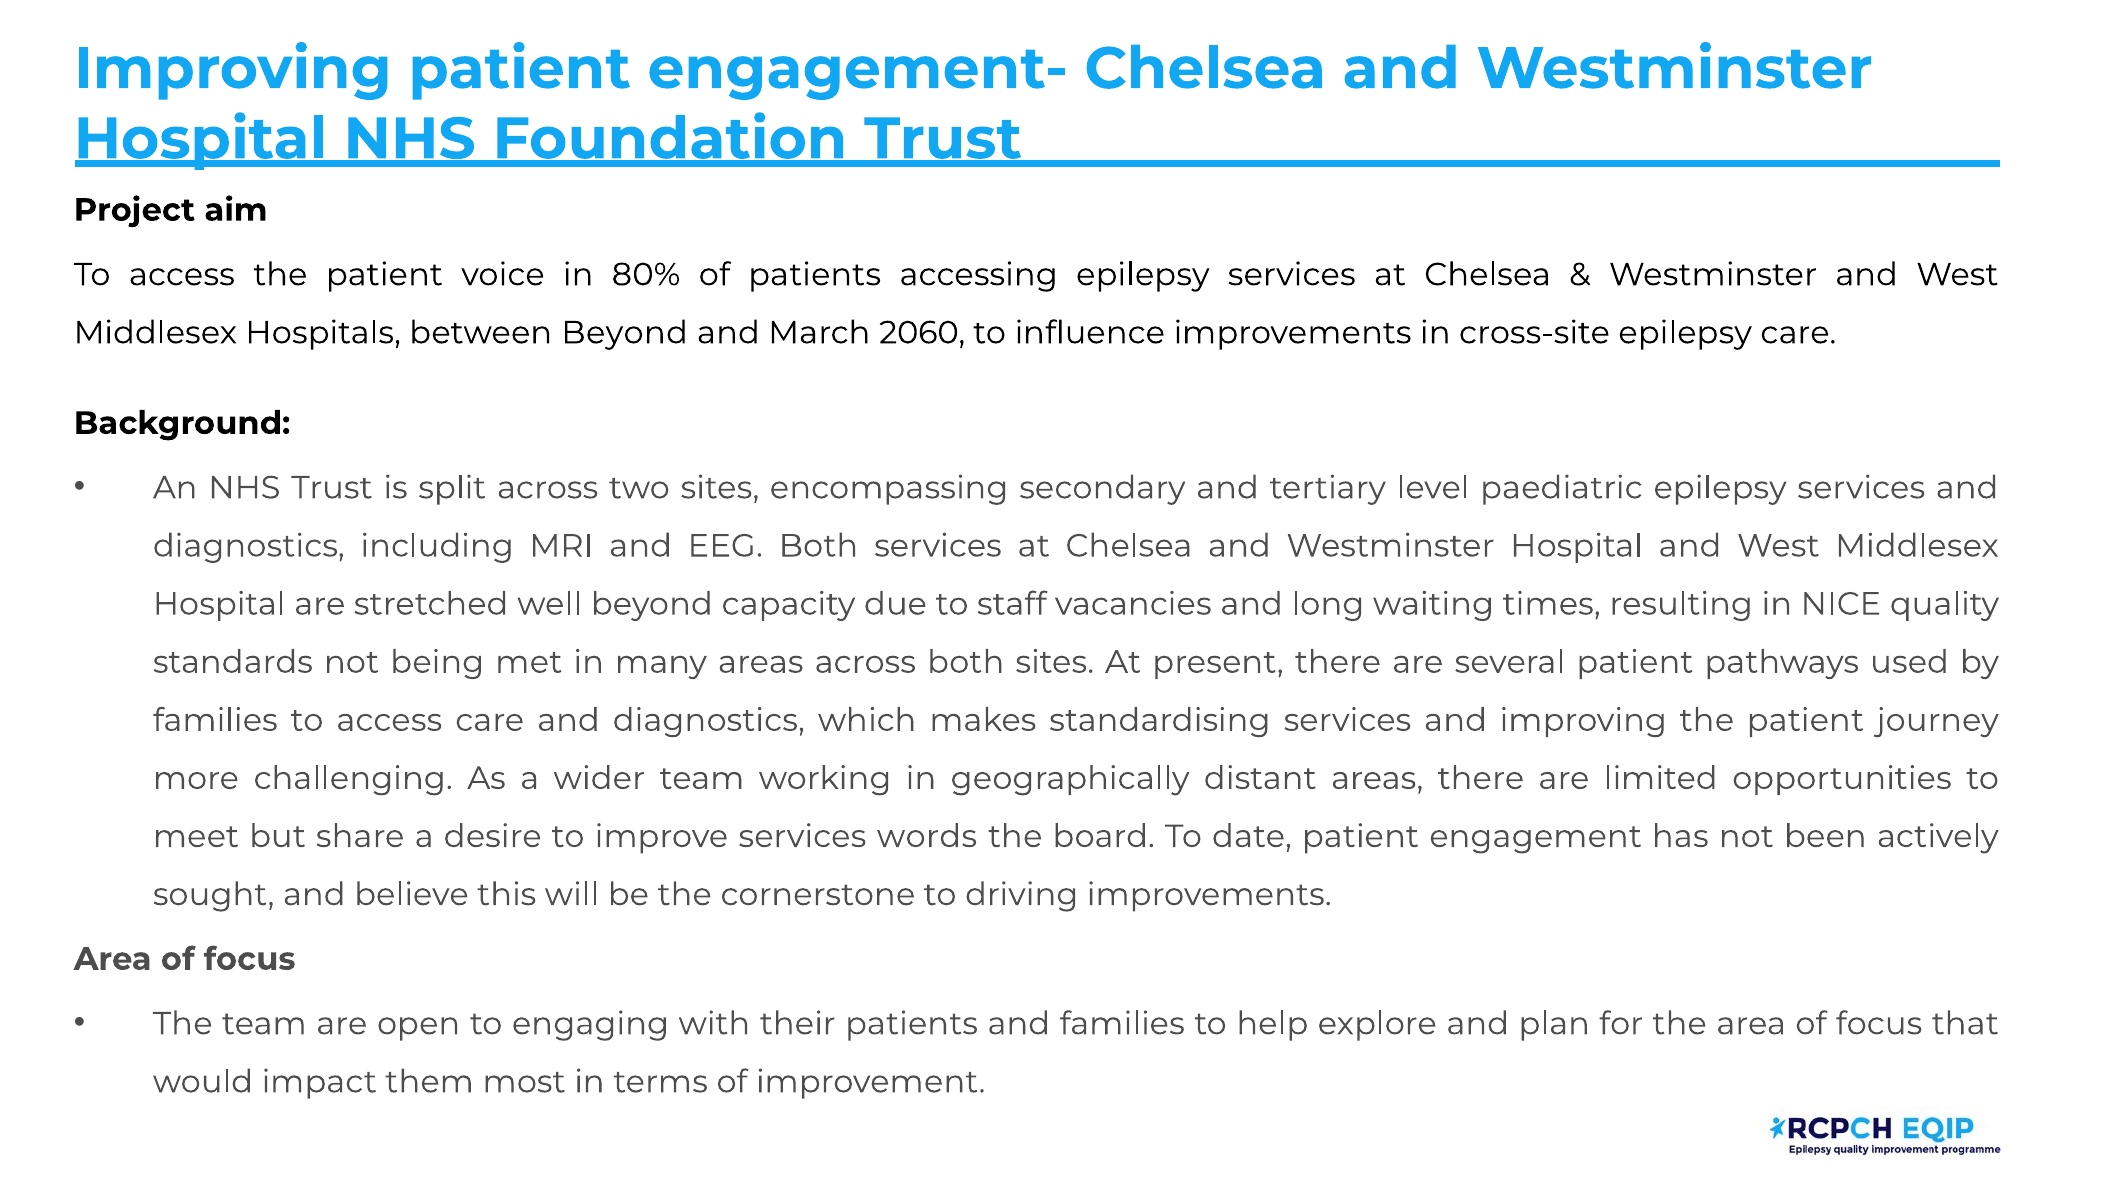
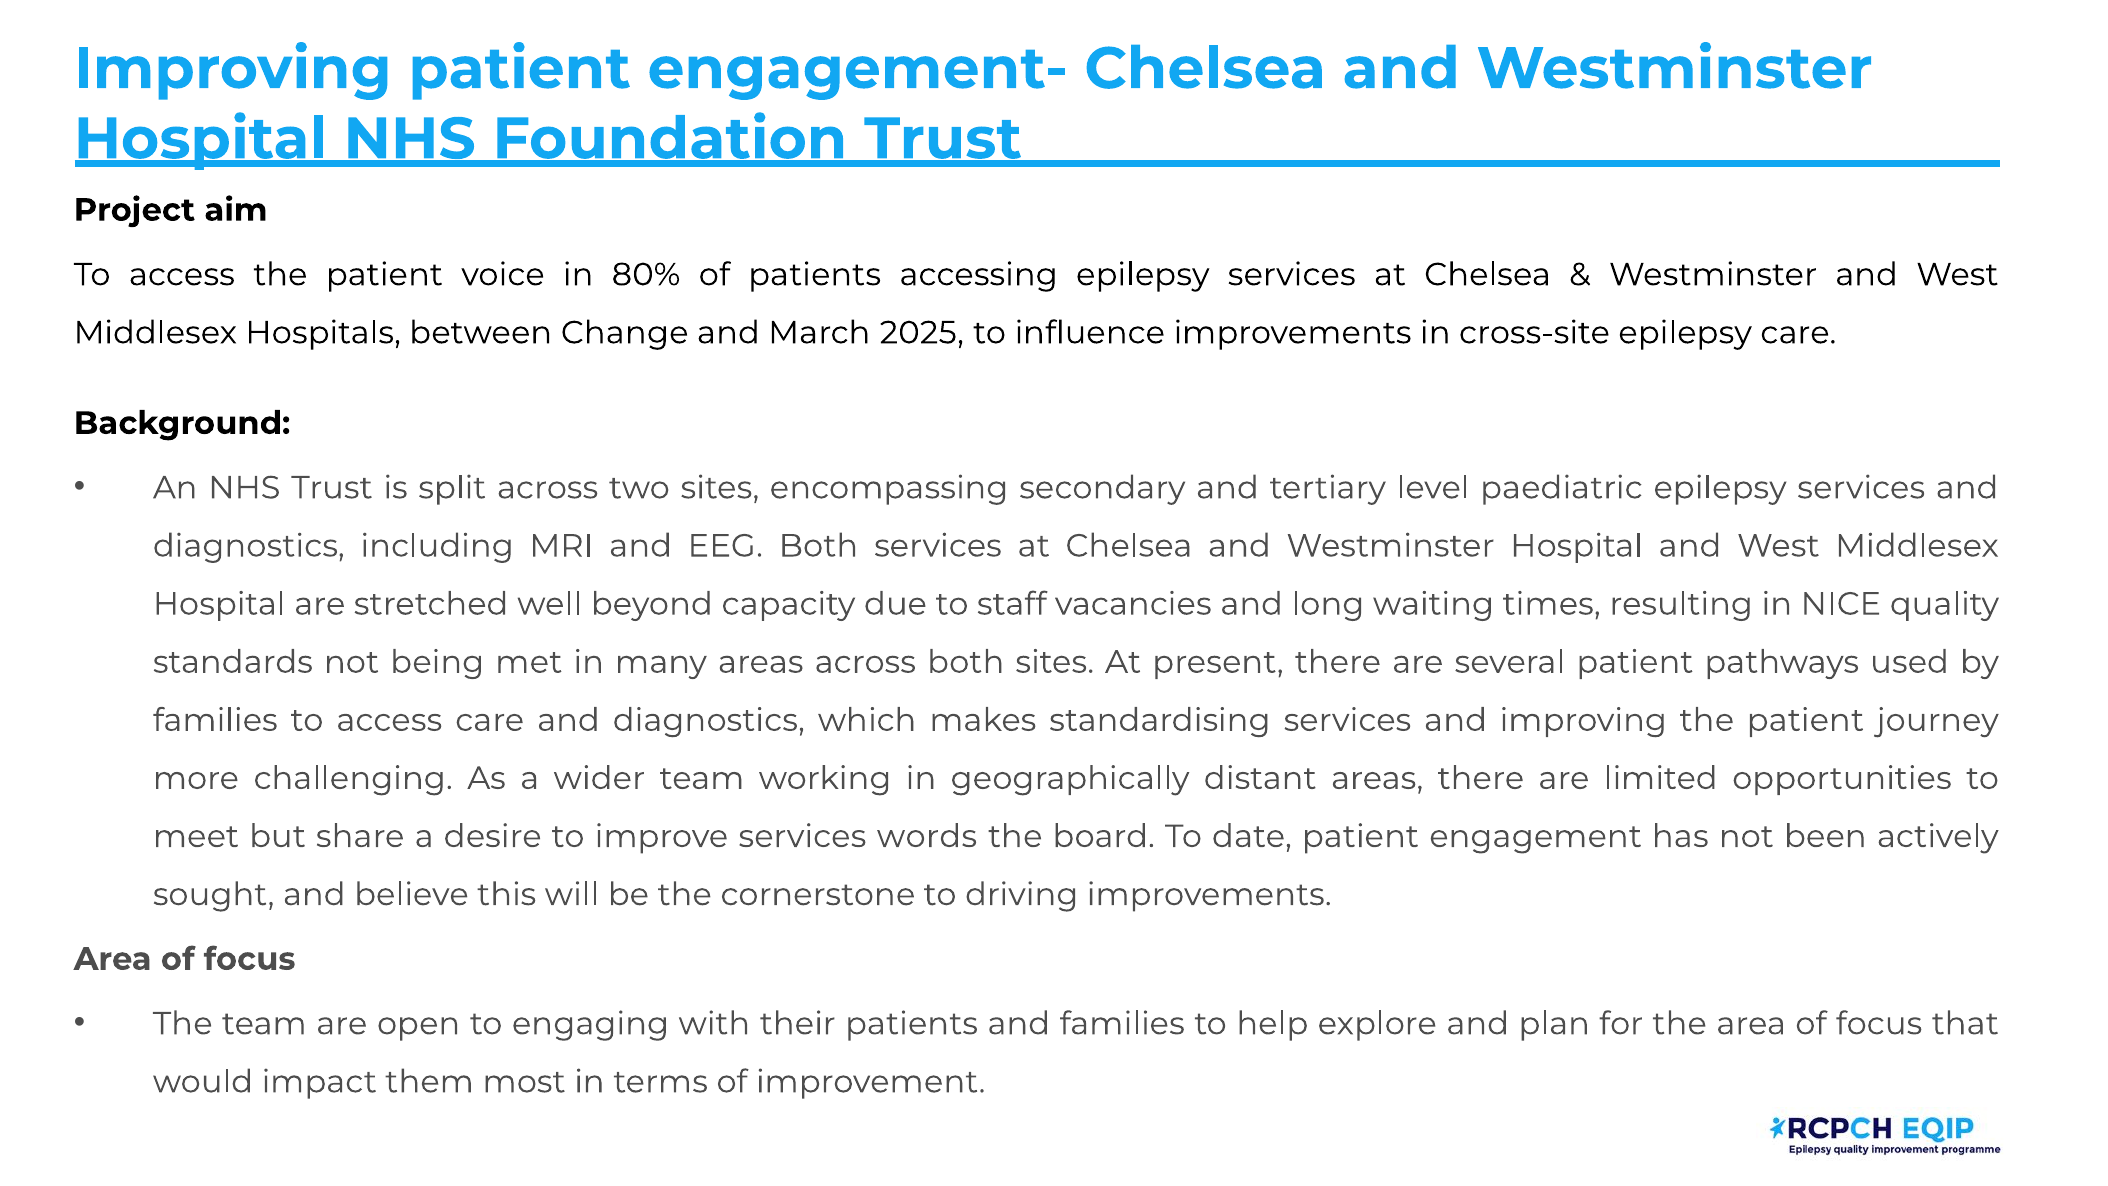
between Beyond: Beyond -> Change (625, 333)
2060: 2060 -> 2025 (922, 333)
